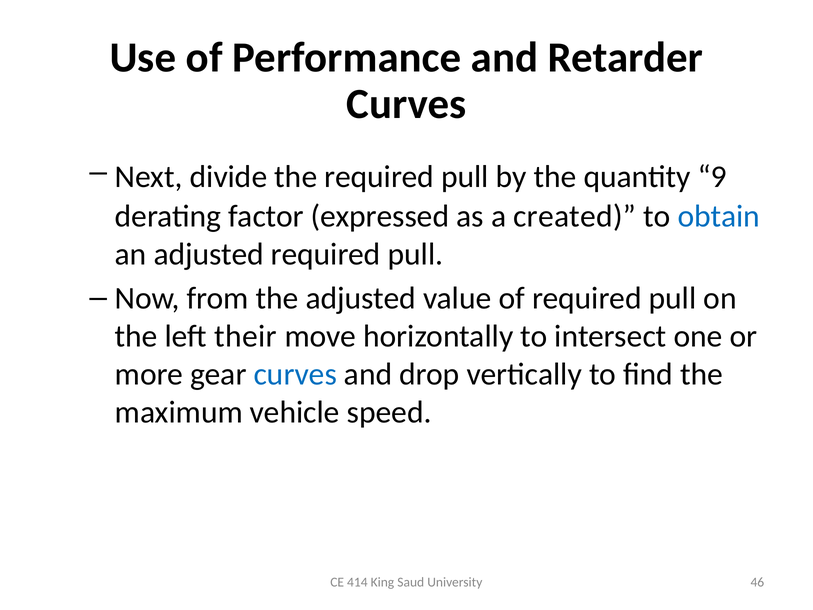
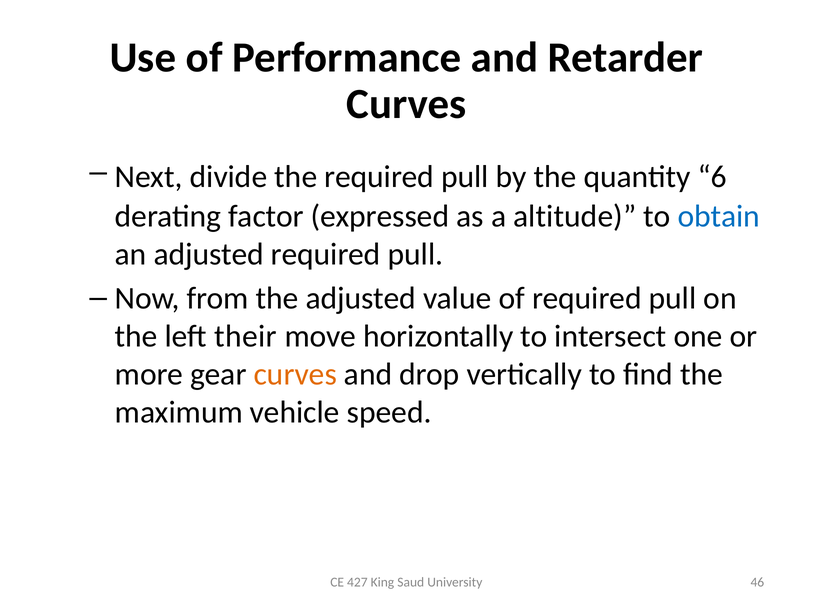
9: 9 -> 6 (712, 177)
created: created -> altitude (575, 216)
curves colour: blue -> orange (295, 374)
414: 414 -> 427 (357, 582)
